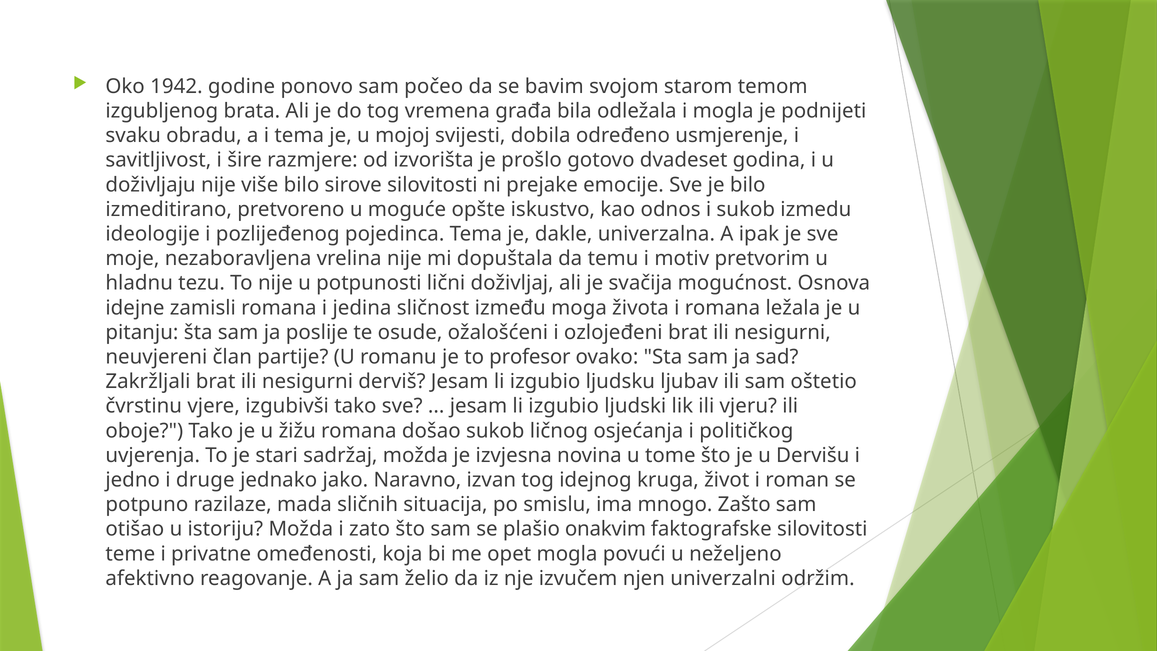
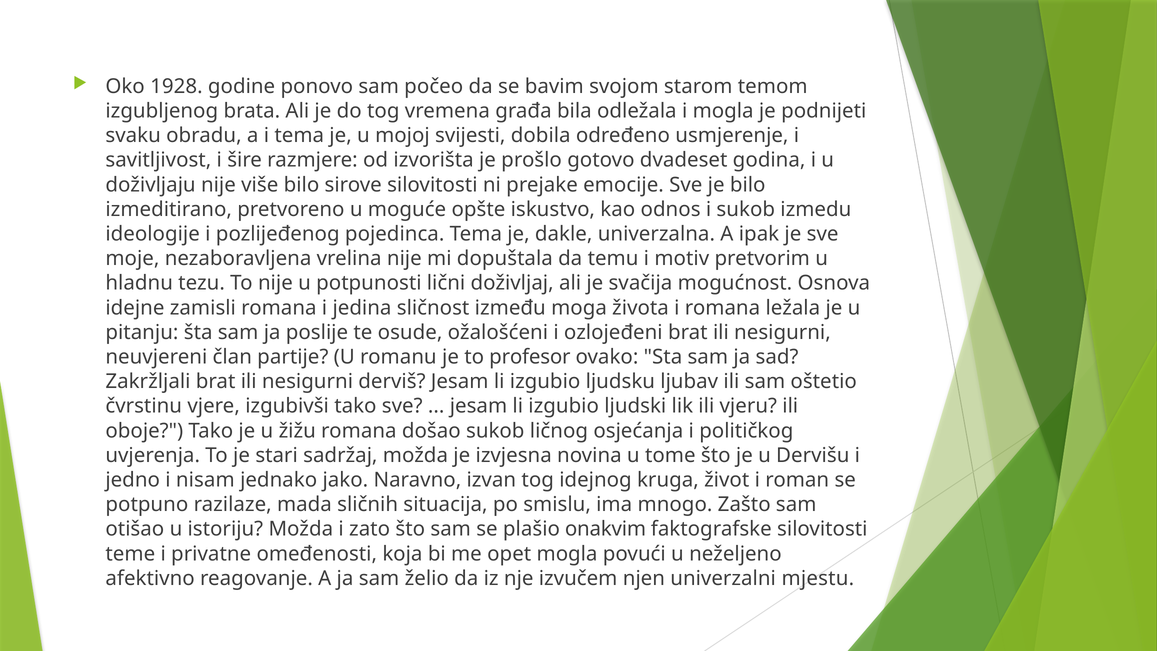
1942: 1942 -> 1928 (176, 86)
druge: druge -> nisam (205, 480)
održim: održim -> mjestu (818, 578)
